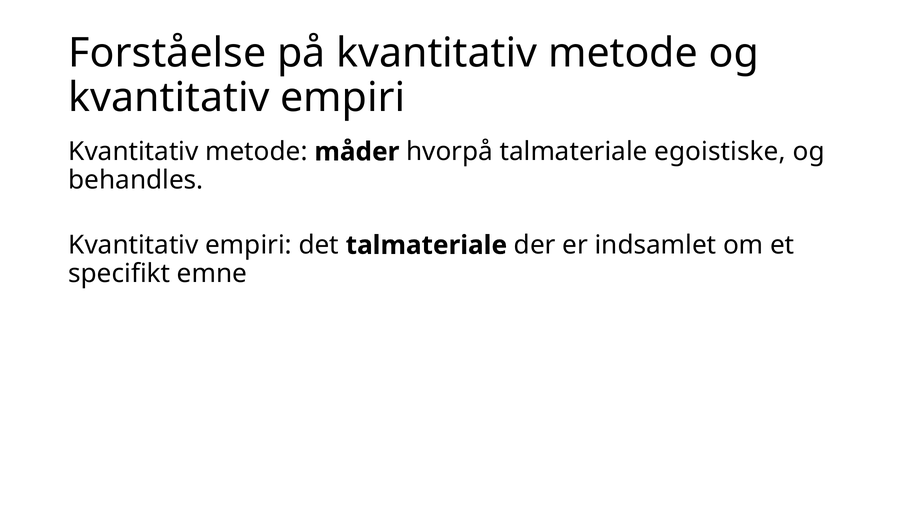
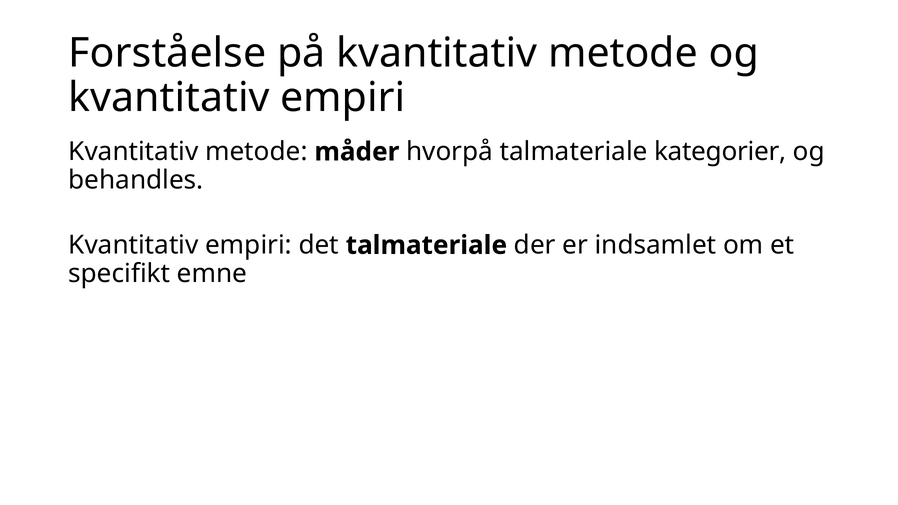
egoistiske: egoistiske -> kategorier (720, 152)
